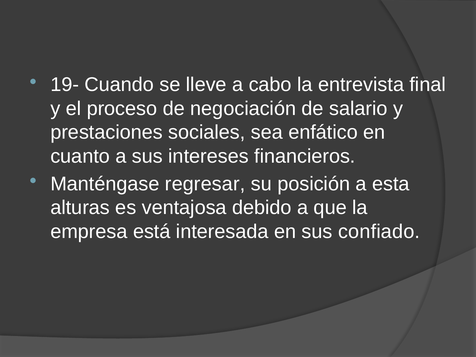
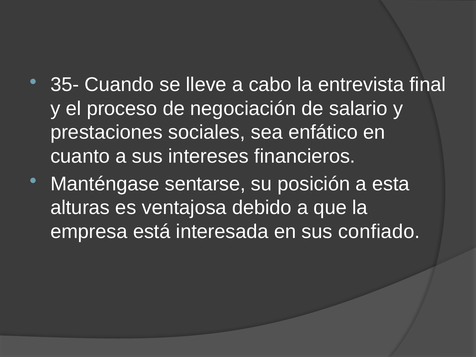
19-: 19- -> 35- (65, 85)
regresar: regresar -> sentarse (205, 184)
